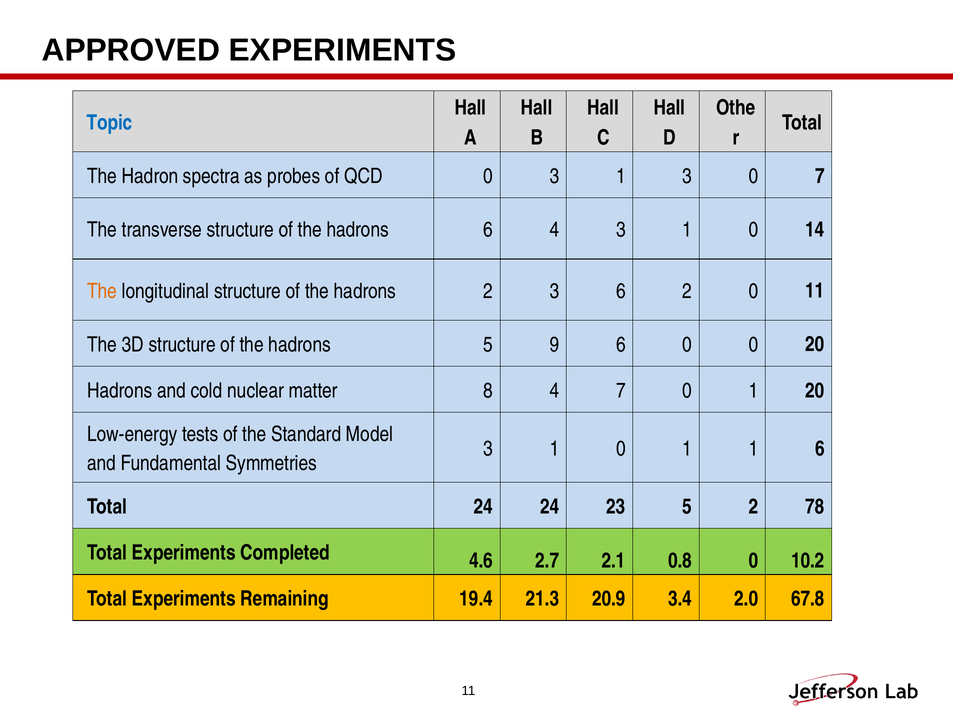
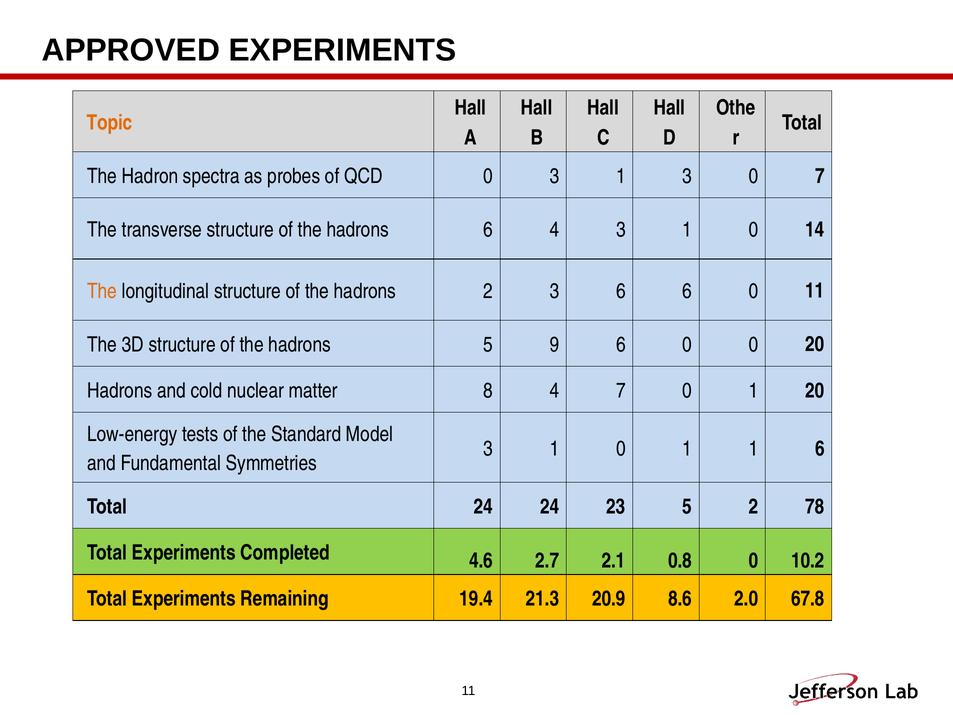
Topic colour: blue -> orange (110, 123)
6 2: 2 -> 6 (687, 291)
3.4: 3.4 -> 8.6 (680, 599)
